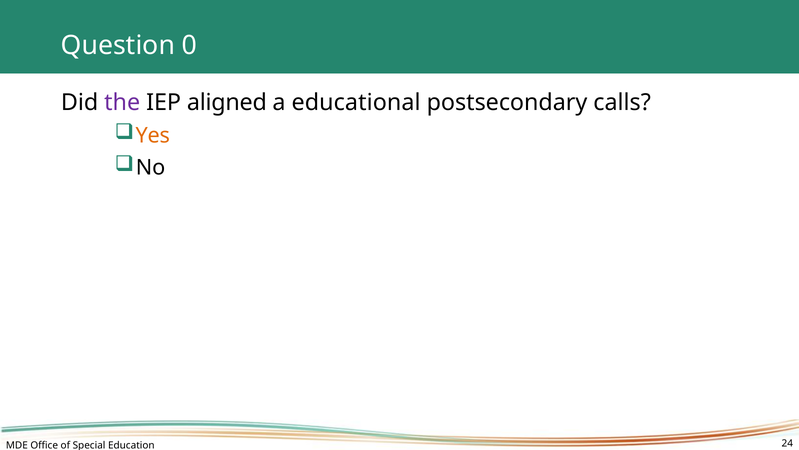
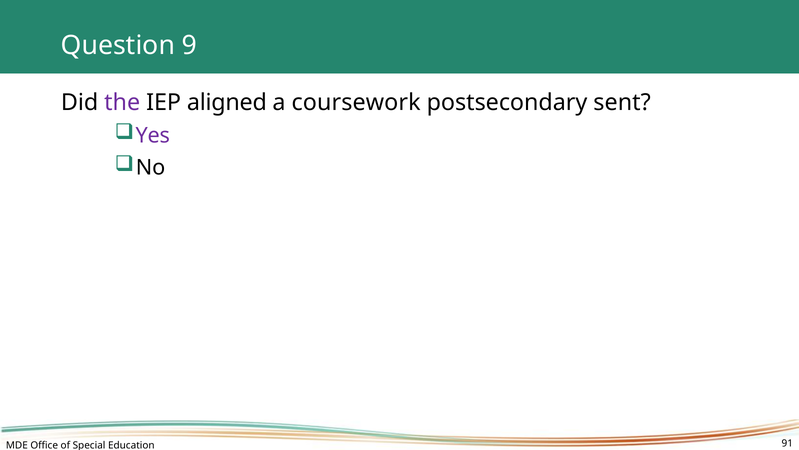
0: 0 -> 9 (190, 46)
educational: educational -> coursework (356, 102)
calls: calls -> sent (622, 102)
Yes colour: orange -> purple (153, 135)
24: 24 -> 91 (787, 443)
